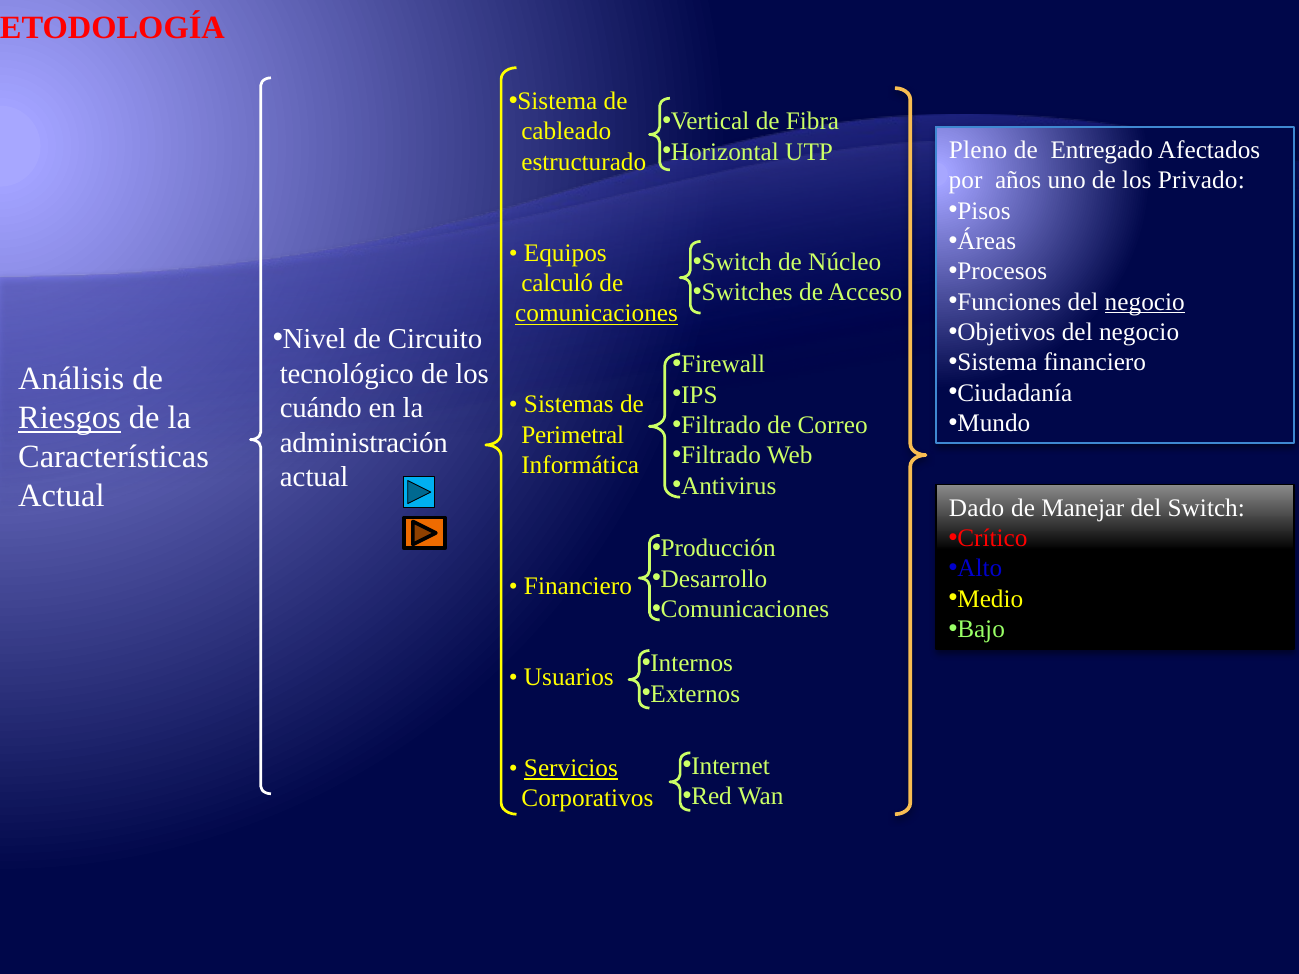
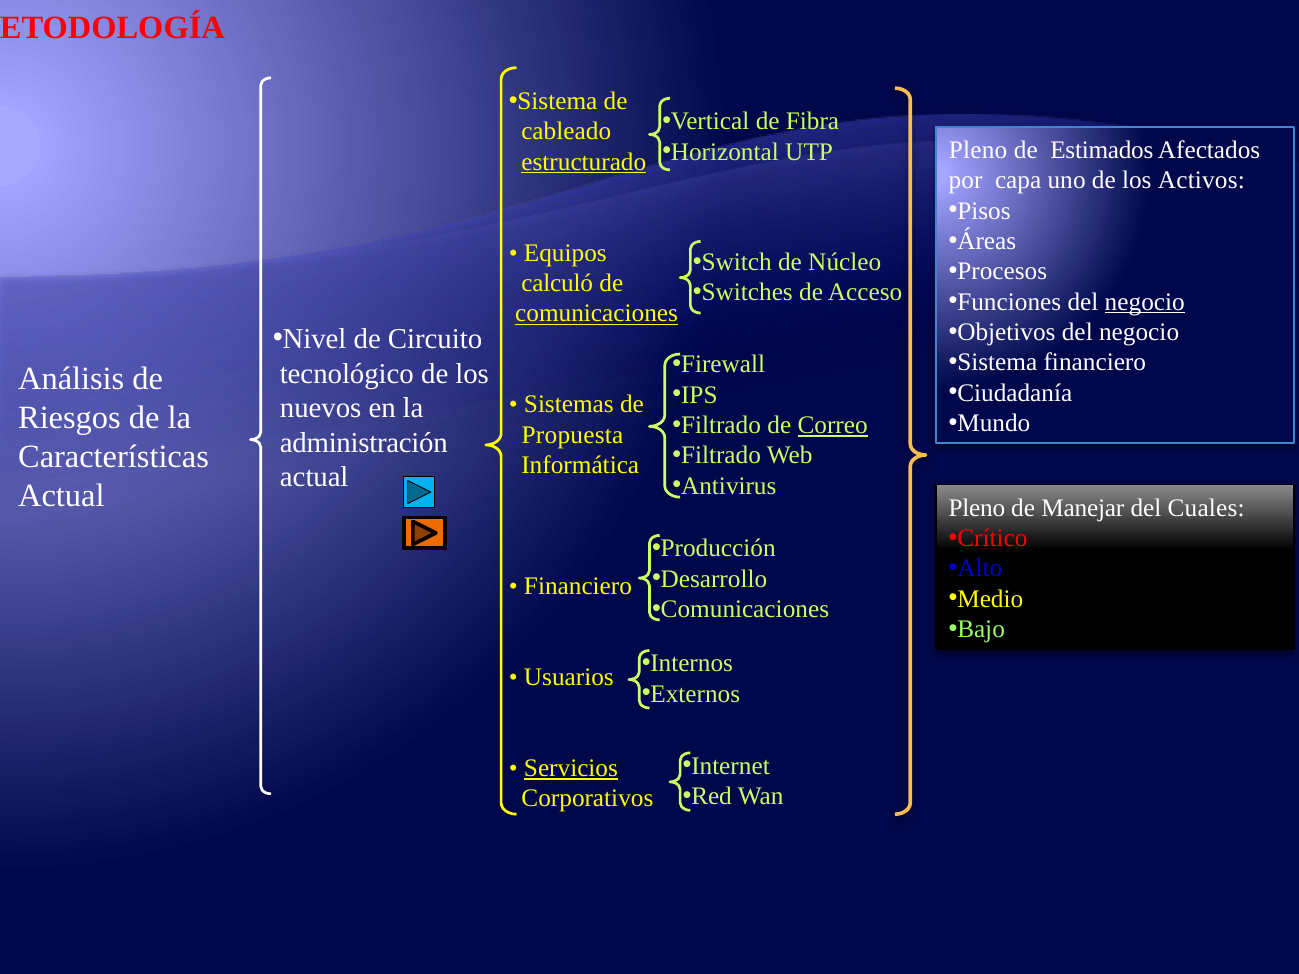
Entregado: Entregado -> Estimados (1102, 150)
estructurado underline: none -> present (584, 162)
años: años -> capa (1018, 181)
Privado: Privado -> Activos (1201, 181)
cuándo: cuándo -> nuevos (321, 408)
Riesgos underline: present -> none (69, 418)
Correo underline: none -> present (833, 425)
Perimetral: Perimetral -> Propuesta (572, 435)
Dado: Dado -> Pleno (977, 508)
del Switch: Switch -> Cuales (1206, 508)
